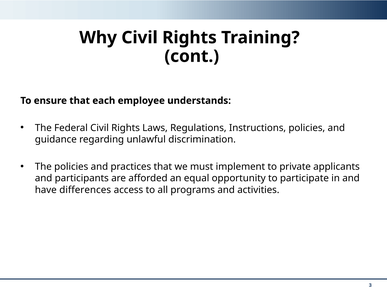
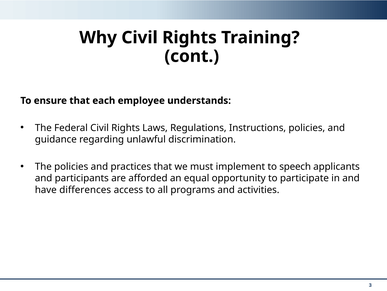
private: private -> speech (295, 166)
